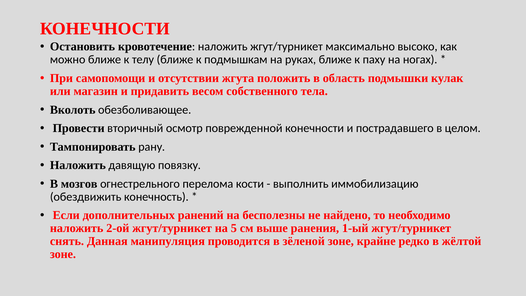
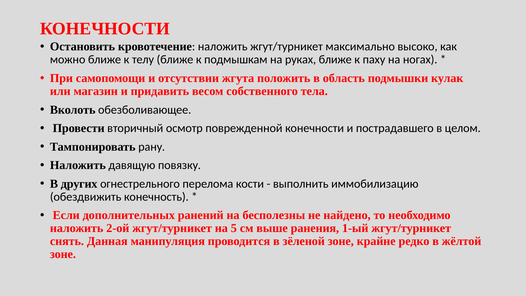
мозгов: мозгов -> других (79, 184)
